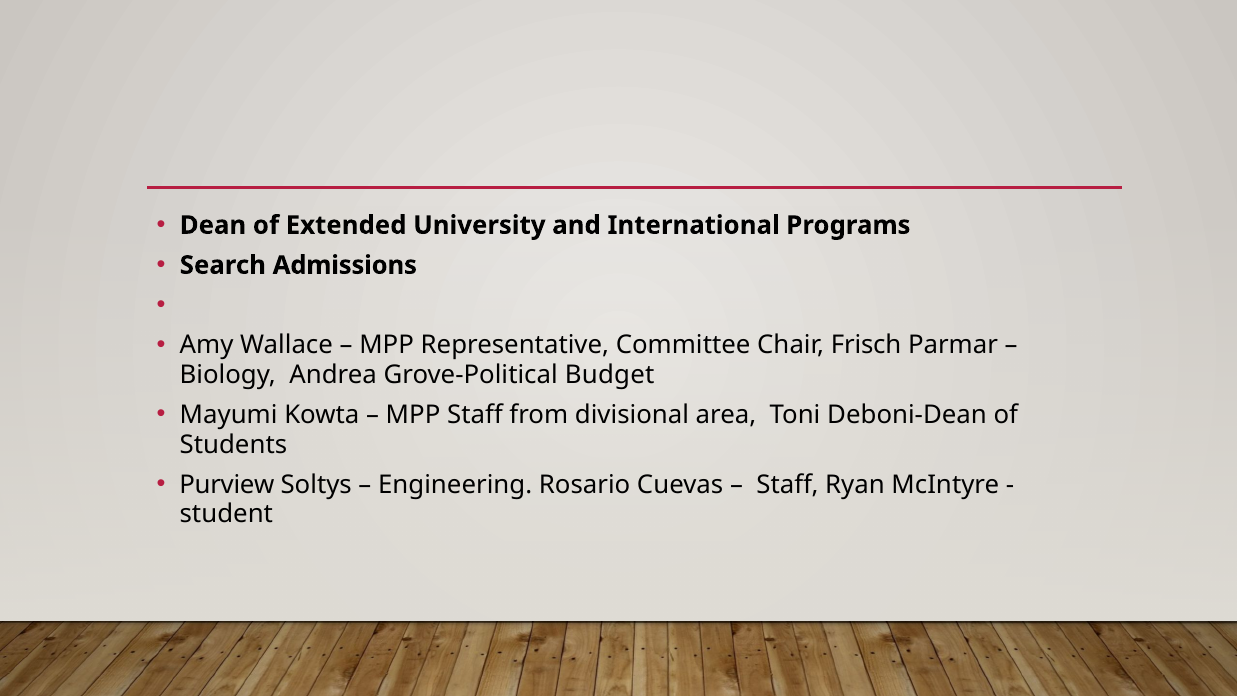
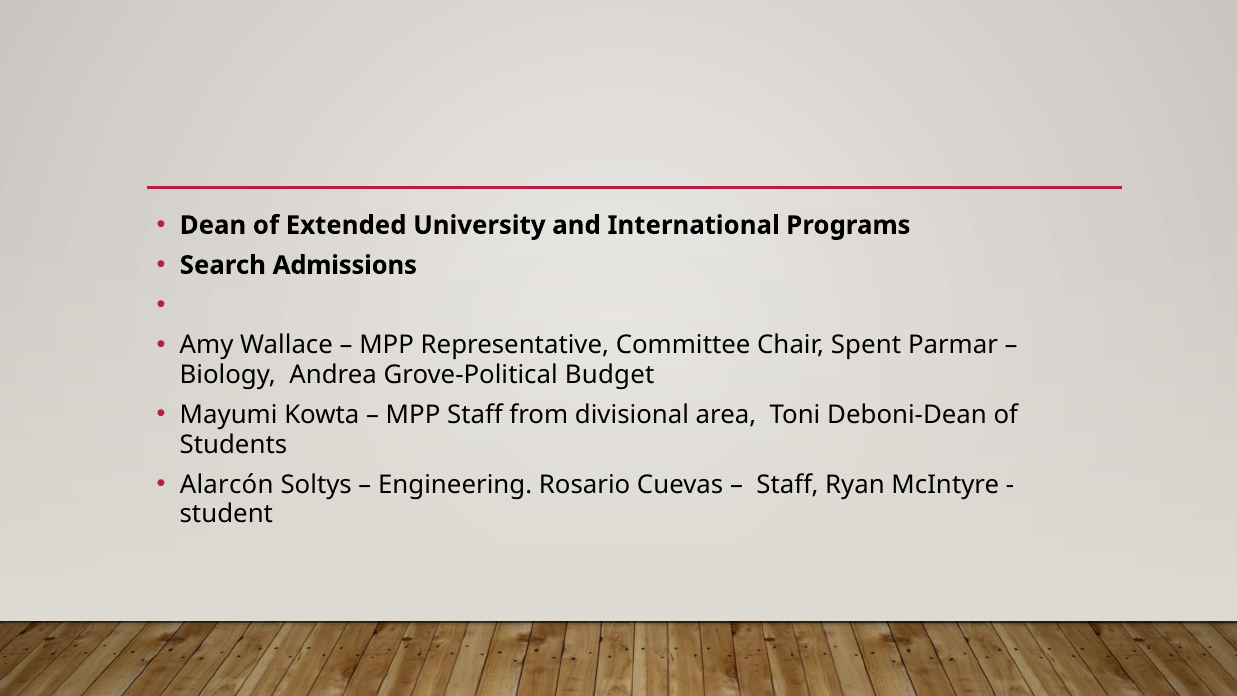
Frisch: Frisch -> Spent (866, 345)
Purview: Purview -> Alarcón (227, 485)
